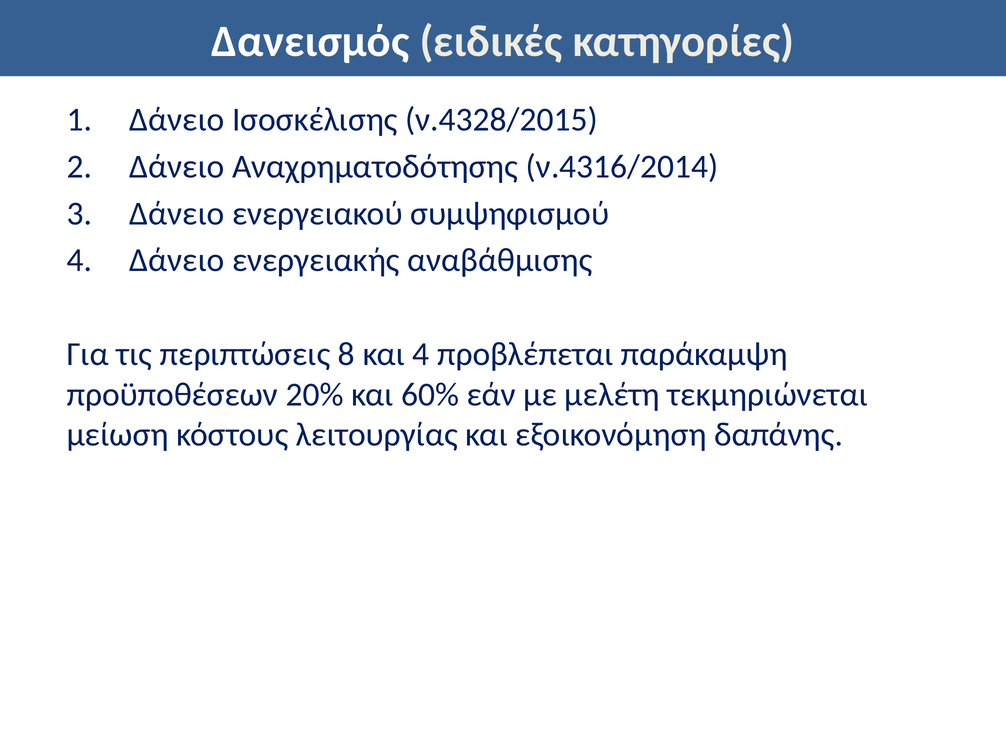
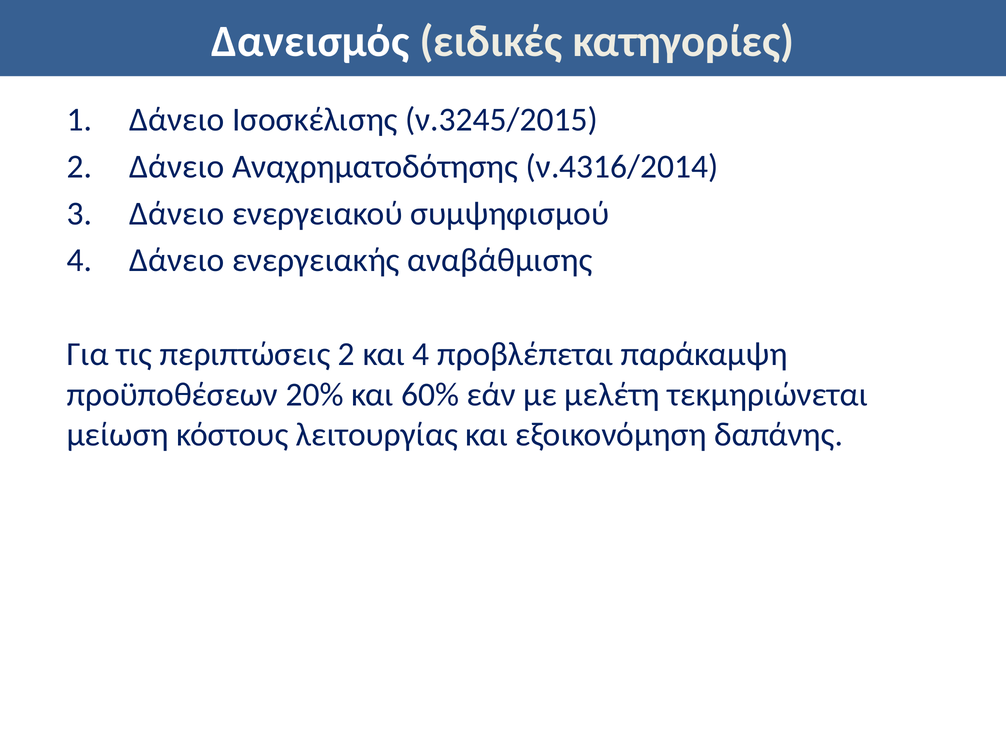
ν.4328/2015: ν.4328/2015 -> ν.3245/2015 (502, 119)
περιπτώσεις 8: 8 -> 2 (346, 354)
